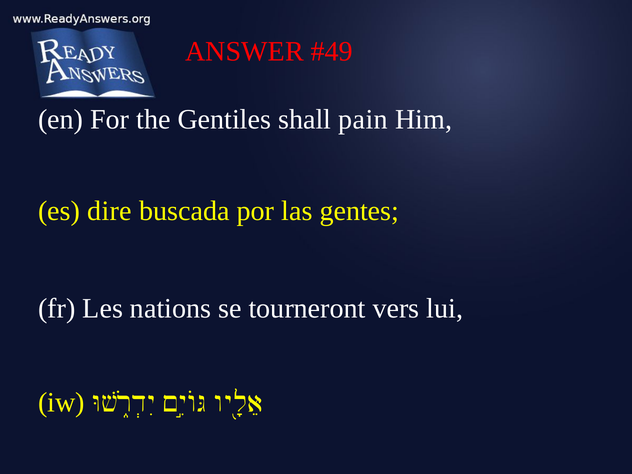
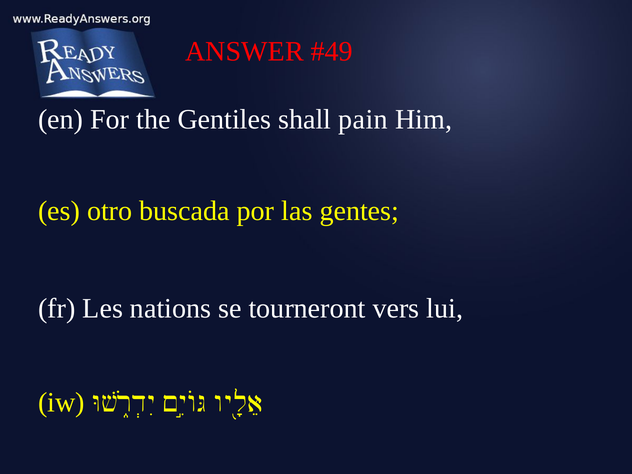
dire: dire -> otro (110, 211)
